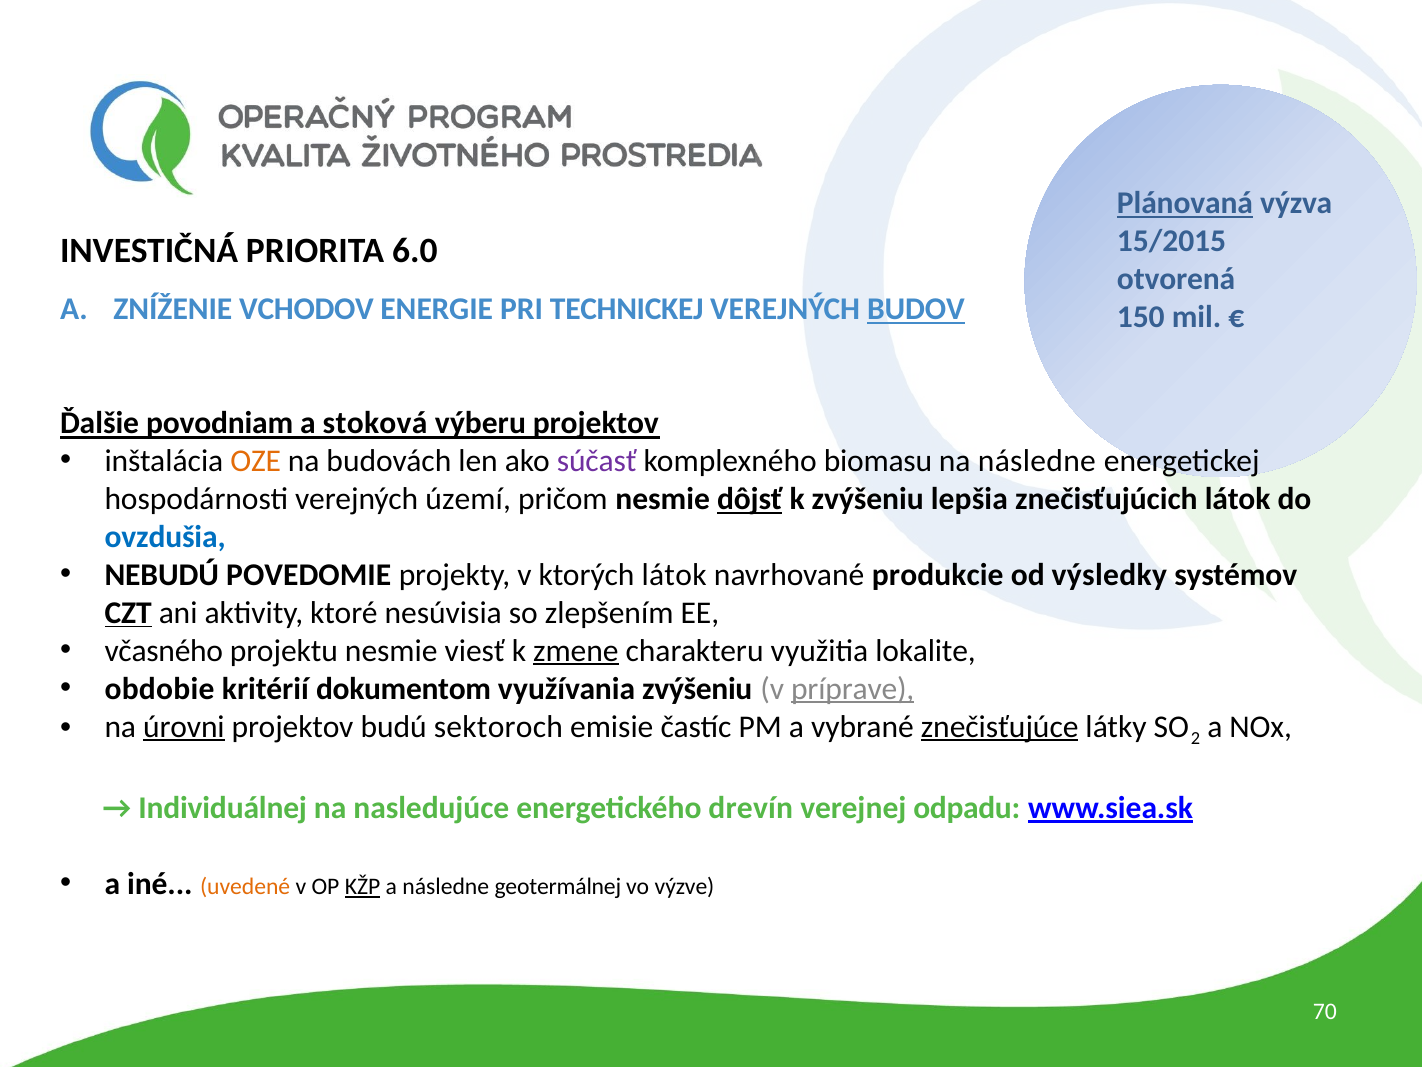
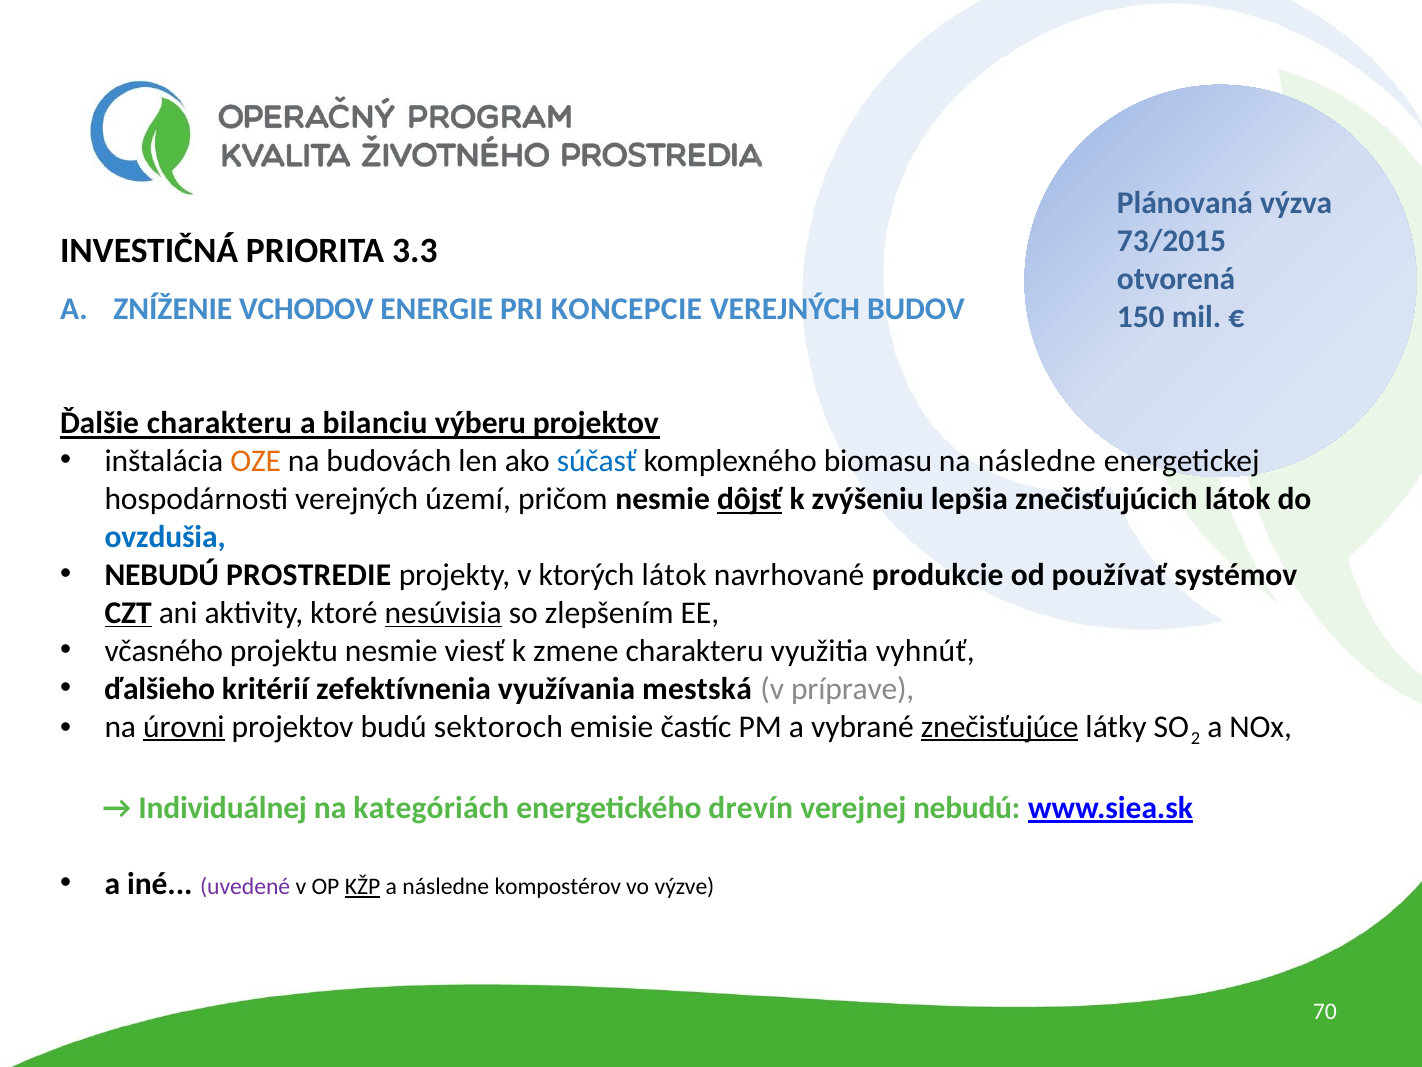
Plánovaná underline: present -> none (1185, 203)
15/2015: 15/2015 -> 73/2015 (1172, 241)
6.0: 6.0 -> 3.3 (415, 250)
TECHNICKEJ: TECHNICKEJ -> KONCEPCIE (626, 309)
BUDOV underline: present -> none (916, 309)
Ďalšie povodniam: povodniam -> charakteru (219, 423)
stoková: stoková -> bilanciu (375, 423)
súčasť colour: purple -> blue (597, 461)
POVEDOMIE: POVEDOMIE -> PROSTREDIE (309, 575)
výsledky: výsledky -> používať (1109, 575)
nesúvisia underline: none -> present (443, 613)
zmene underline: present -> none (576, 651)
lokalite: lokalite -> vyhnúť (925, 651)
obdobie: obdobie -> ďalšieho (160, 688)
dokumentom: dokumentom -> zefektívnenia (403, 688)
využívania zvýšeniu: zvýšeniu -> mestská (697, 688)
príprave underline: present -> none (853, 688)
nasledujúce: nasledujúce -> kategóriách (431, 807)
verejnej odpadu: odpadu -> nebudú (967, 807)
uvedené colour: orange -> purple (245, 886)
geotermálnej: geotermálnej -> kompostérov (558, 886)
